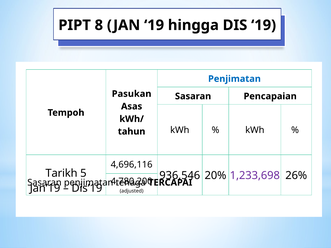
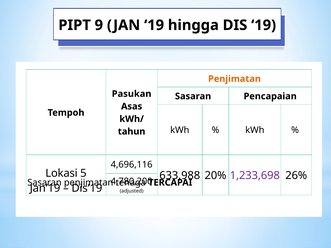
8: 8 -> 9 (99, 25)
Penjimatan colour: blue -> orange (234, 79)
Tarikh: Tarikh -> Lokasi (61, 173)
936,546: 936,546 -> 633,988 (180, 176)
